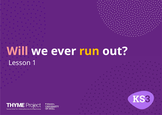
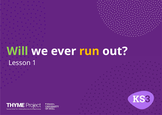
Will colour: pink -> light green (17, 51)
